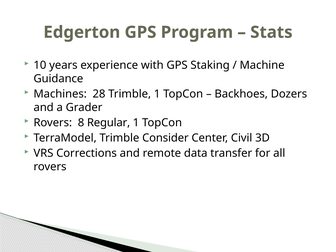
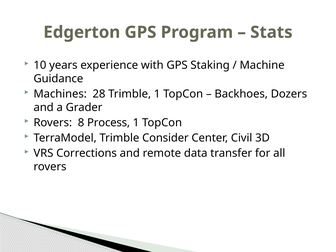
Regular: Regular -> Process (109, 123)
